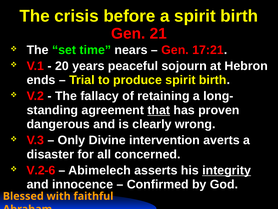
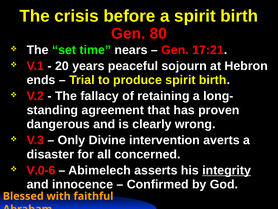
21: 21 -> 80 (158, 34)
that underline: present -> none (159, 110)
V.2-6: V.2-6 -> V.0-6 (41, 170)
